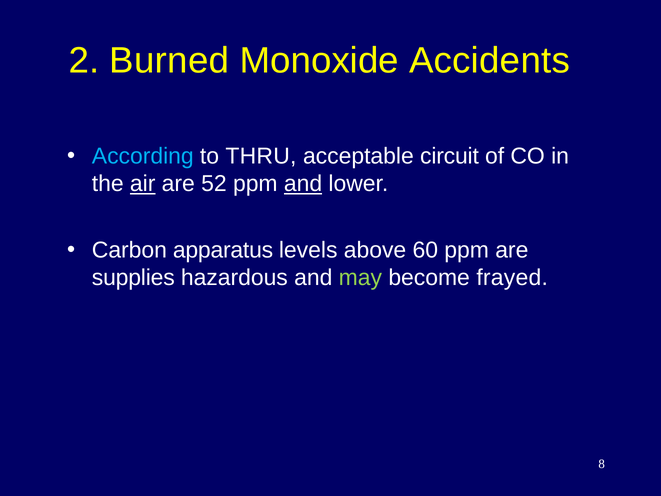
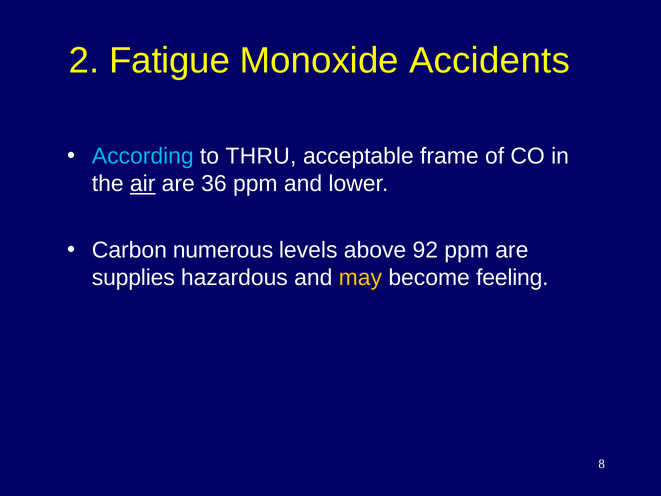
Burned: Burned -> Fatigue (170, 60)
circuit: circuit -> frame (449, 156)
52: 52 -> 36 (214, 184)
and underline: present -> none (303, 184)
apparatus: apparatus -> numerous (223, 250)
60: 60 -> 92 (425, 250)
may colour: light green -> yellow (360, 278)
frayed: frayed -> feeling (512, 278)
